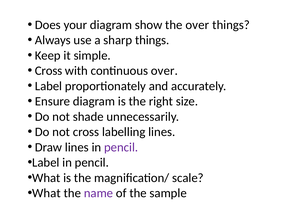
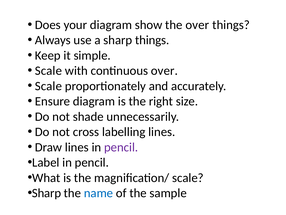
Cross: Cross -> Scale (48, 71)
Label: Label -> Scale (48, 86)
What: What -> Sharp (47, 193)
name colour: purple -> blue (98, 193)
